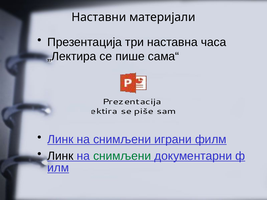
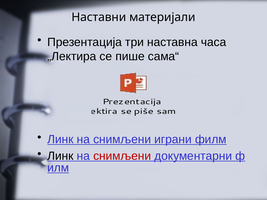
снимљени colour: green -> red (122, 156)
